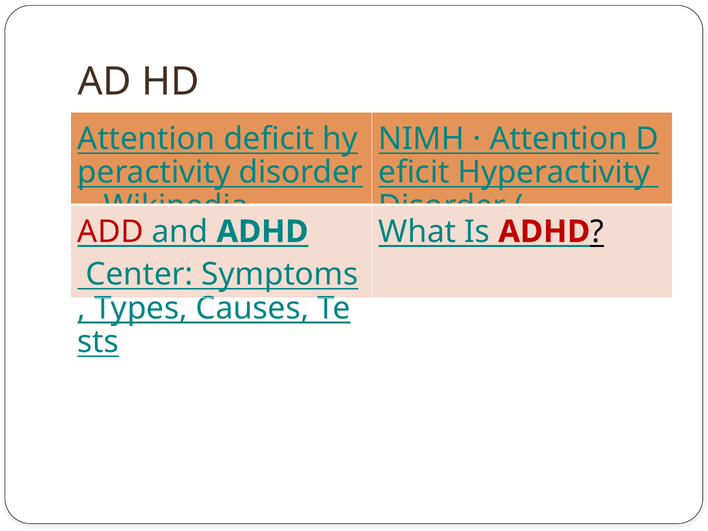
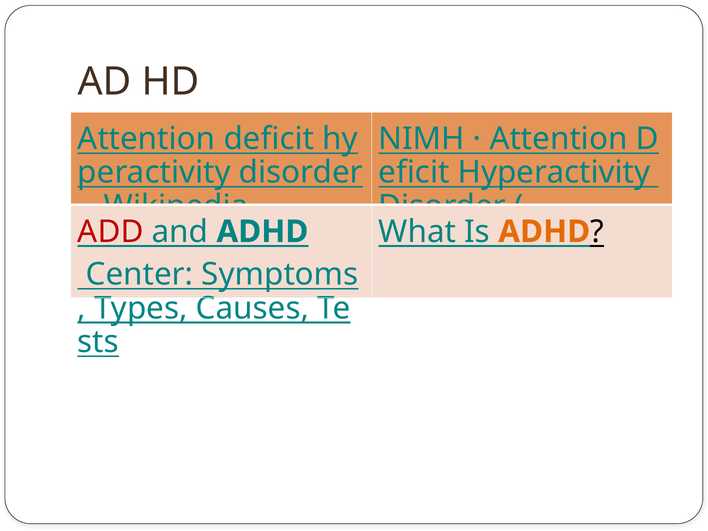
ADHD colour: red -> orange (544, 232)
